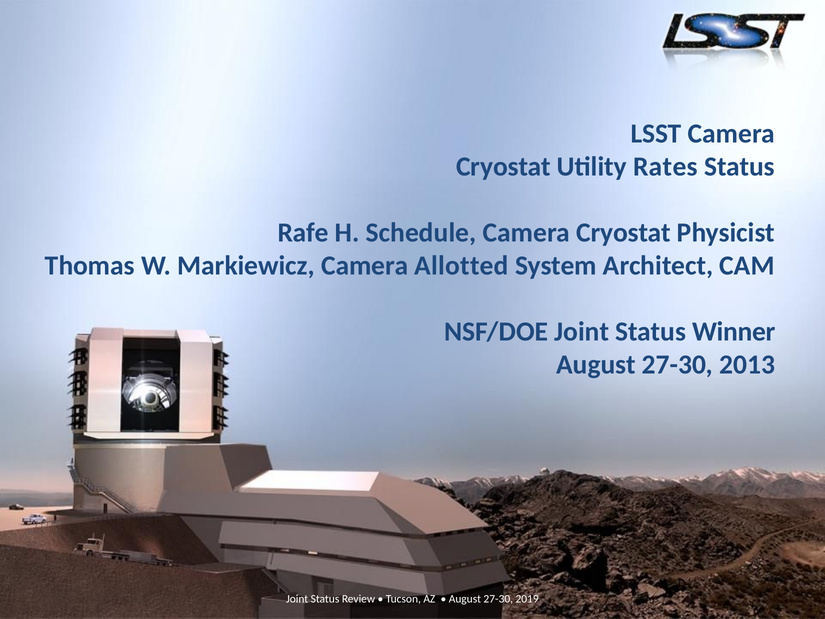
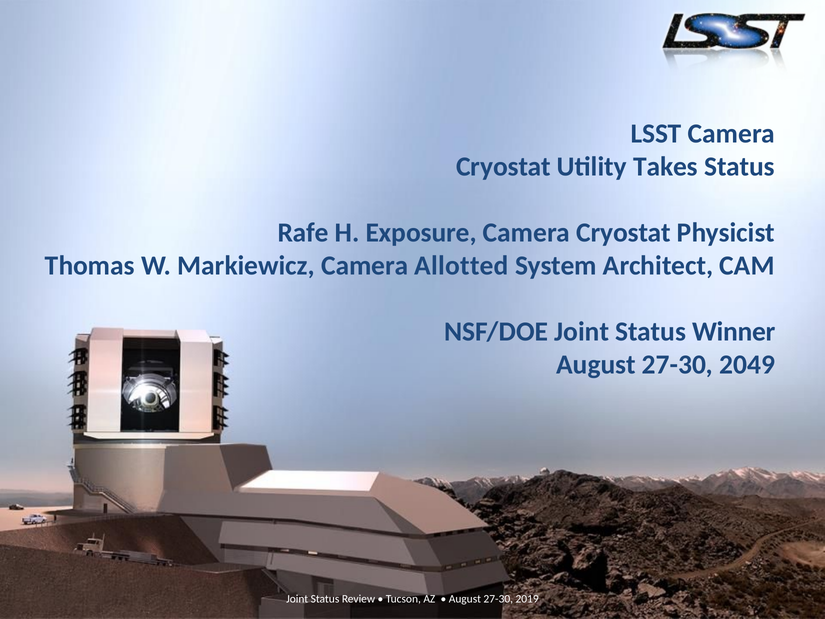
Rates: Rates -> Takes (666, 166)
Schedule: Schedule -> Exposure (421, 232)
2013: 2013 -> 2049 (747, 364)
